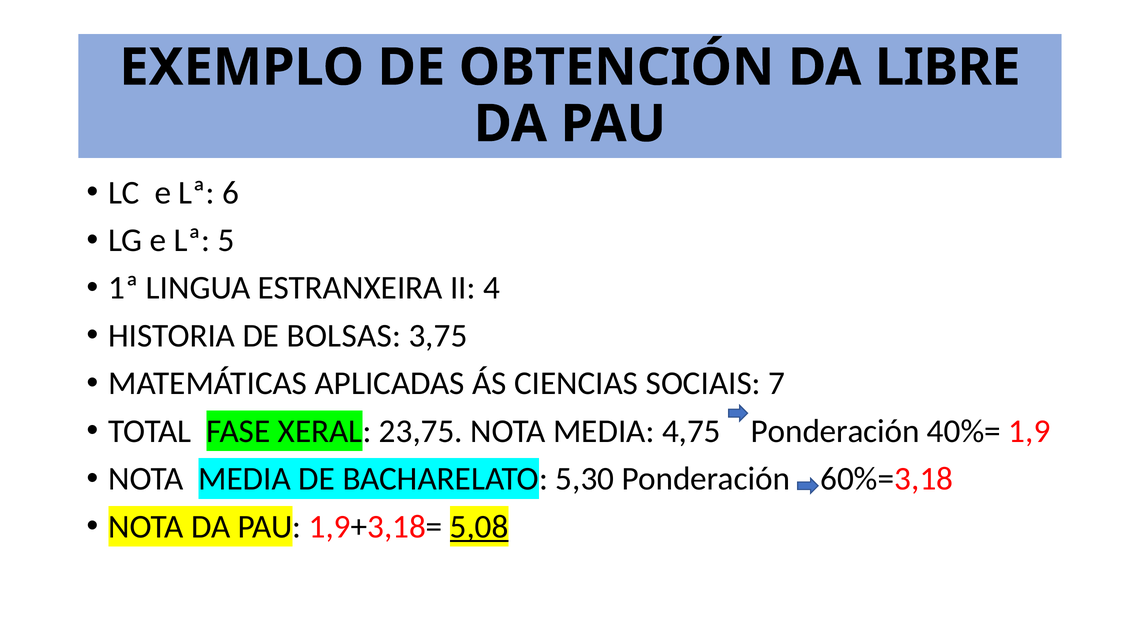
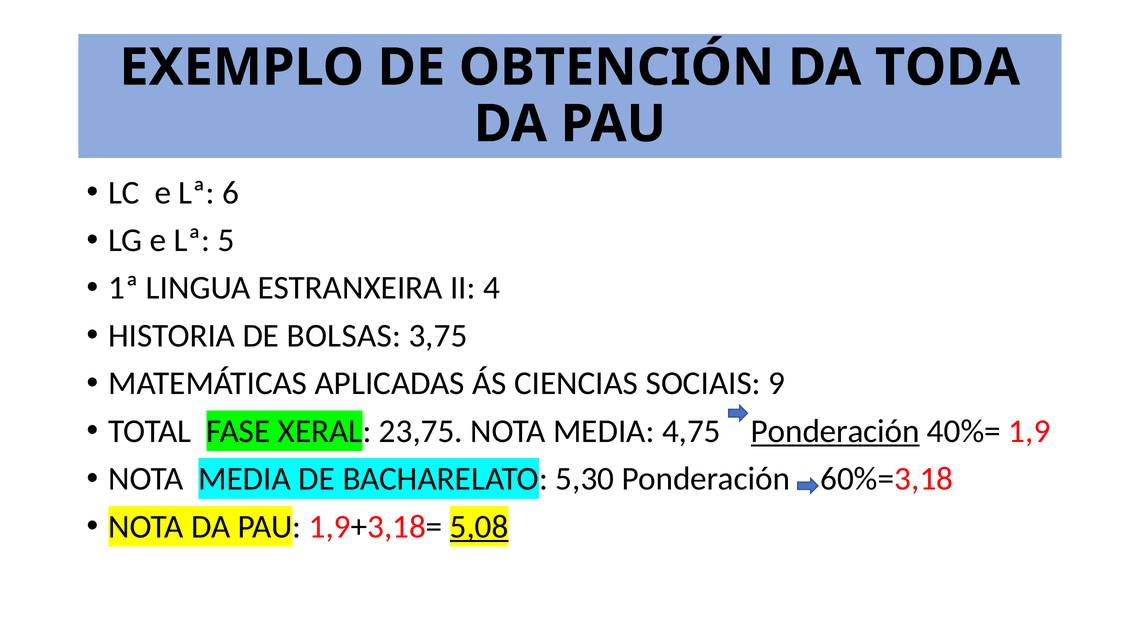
LIBRE: LIBRE -> TODA (948, 68)
7: 7 -> 9 (777, 384)
Ponderación underline: none -> present (835, 431)
